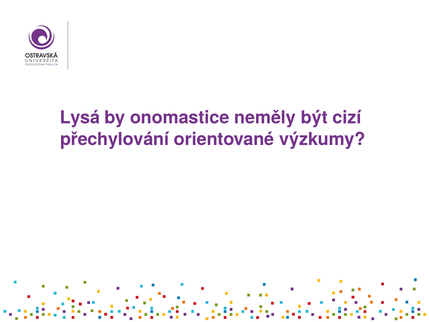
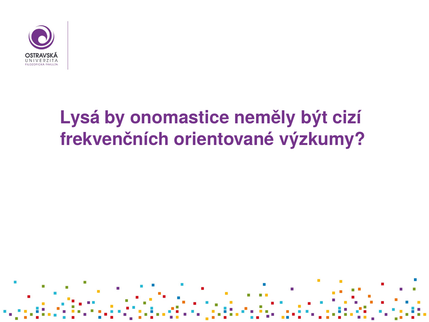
přechylování: přechylování -> frekvenčních (115, 139)
